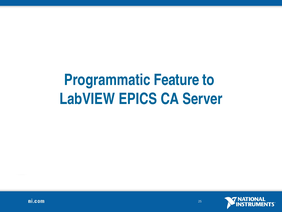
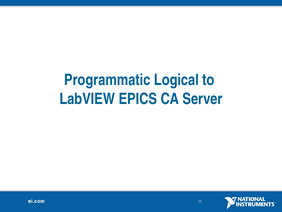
Feature: Feature -> Logical (176, 80)
